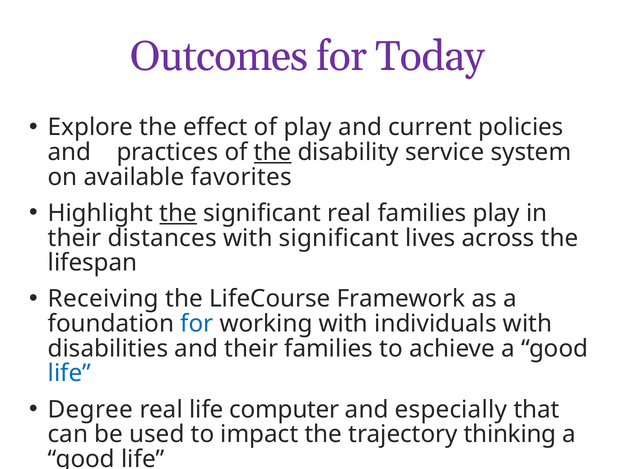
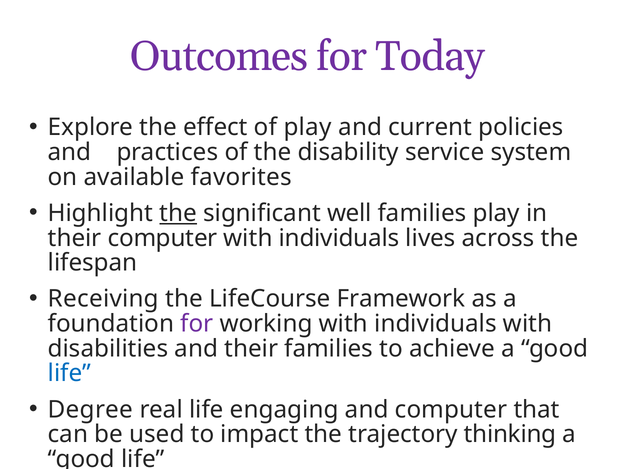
the underline: present -> none (273, 152)
significant real: real -> well (349, 213)
their distances: distances -> computer (163, 238)
significant: significant -> individuals (339, 238)
for colour: blue -> purple (197, 324)
computer: computer -> engaging (284, 409)
and especially: especially -> computer (451, 409)
